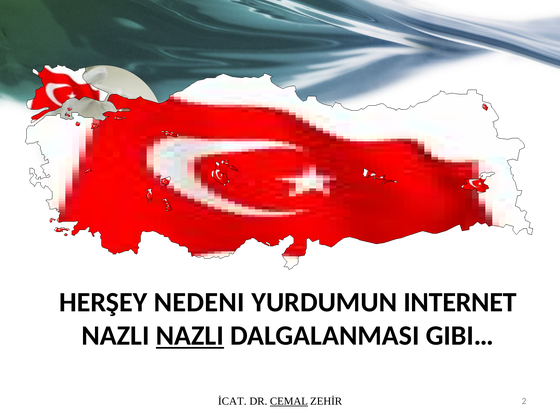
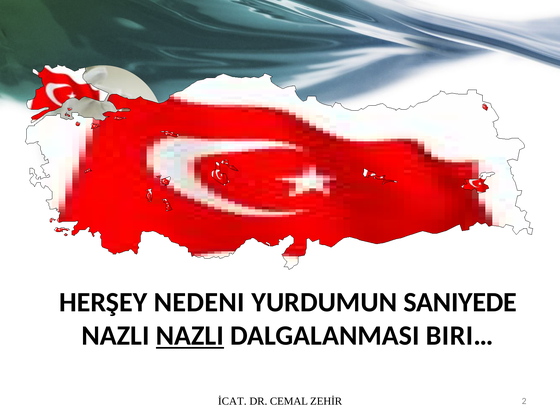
INTERNET: INTERNET -> SANIYEDE (460, 302)
GIBI…: GIBI… -> BIRI… (460, 336)
CEMAL underline: present -> none (289, 401)
